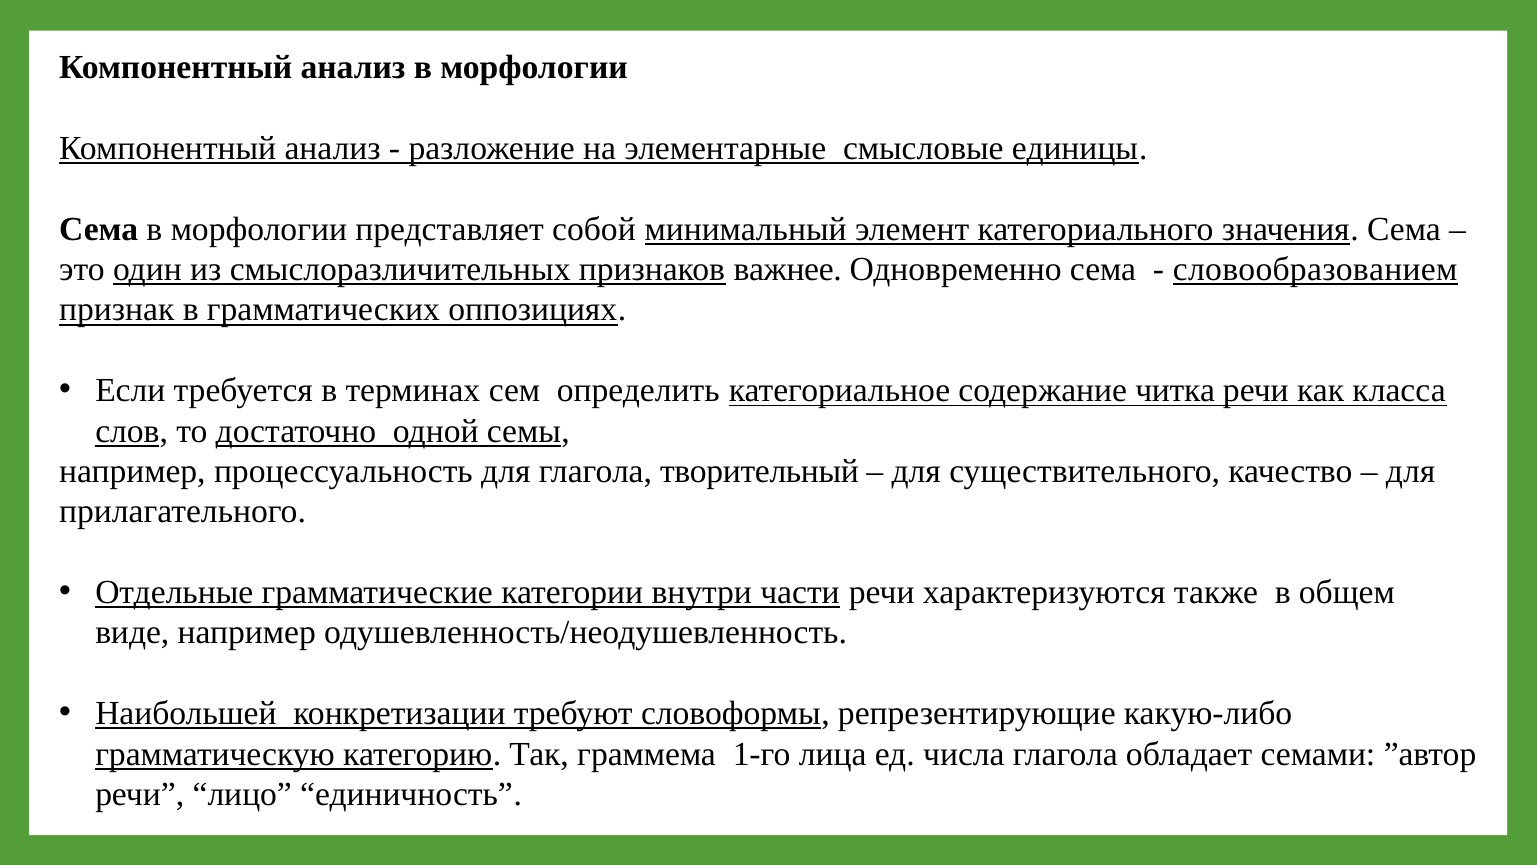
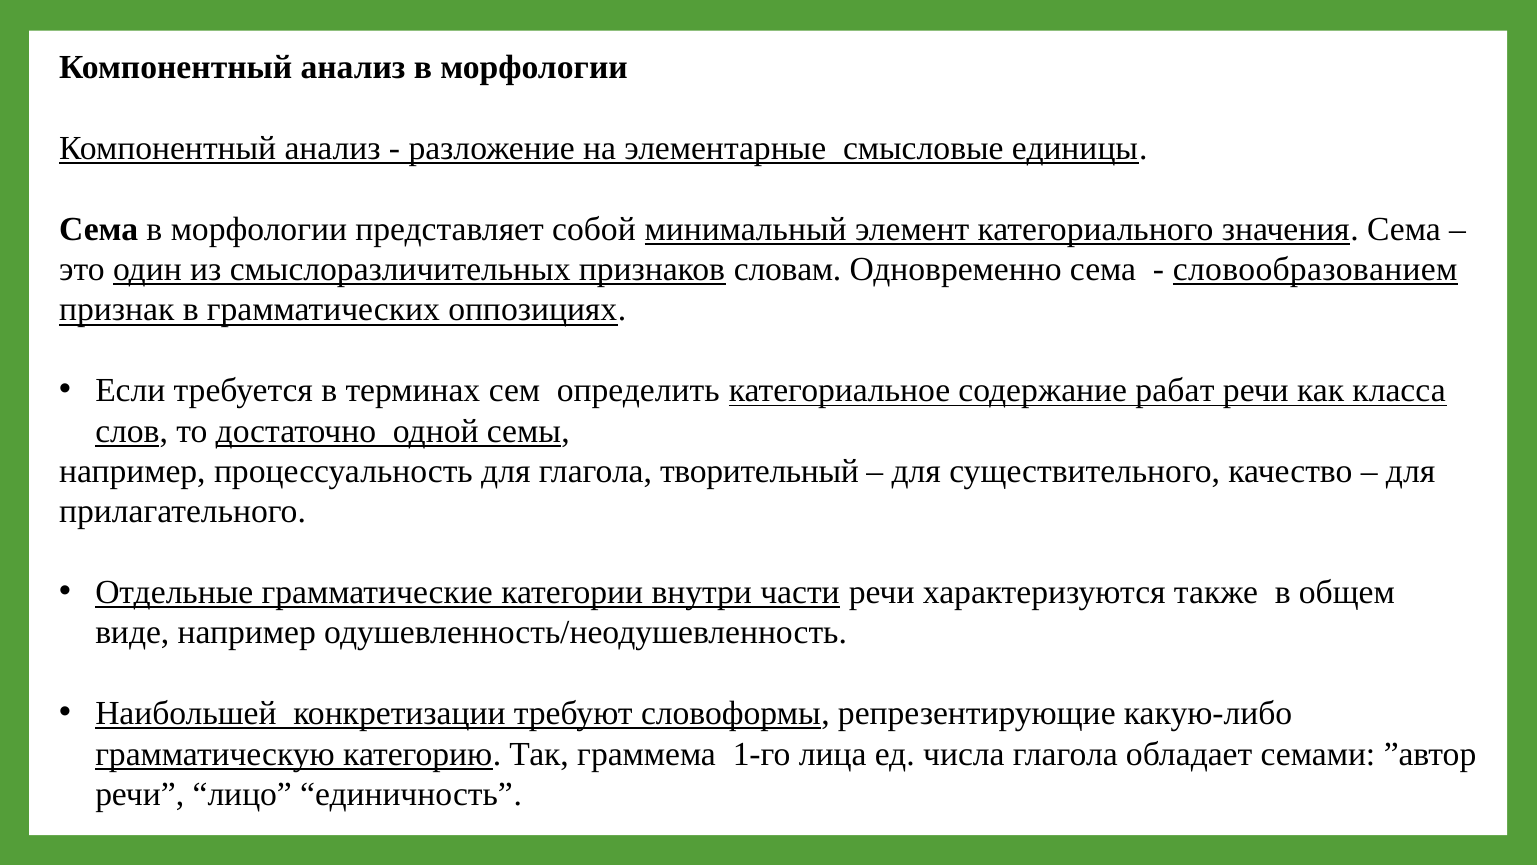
важнее: важнее -> словам (788, 269)
читка: читка -> рабат (1175, 390)
